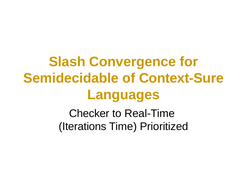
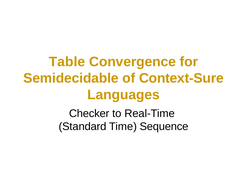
Slash: Slash -> Table (67, 62)
Iterations: Iterations -> Standard (83, 127)
Prioritized: Prioritized -> Sequence (164, 127)
